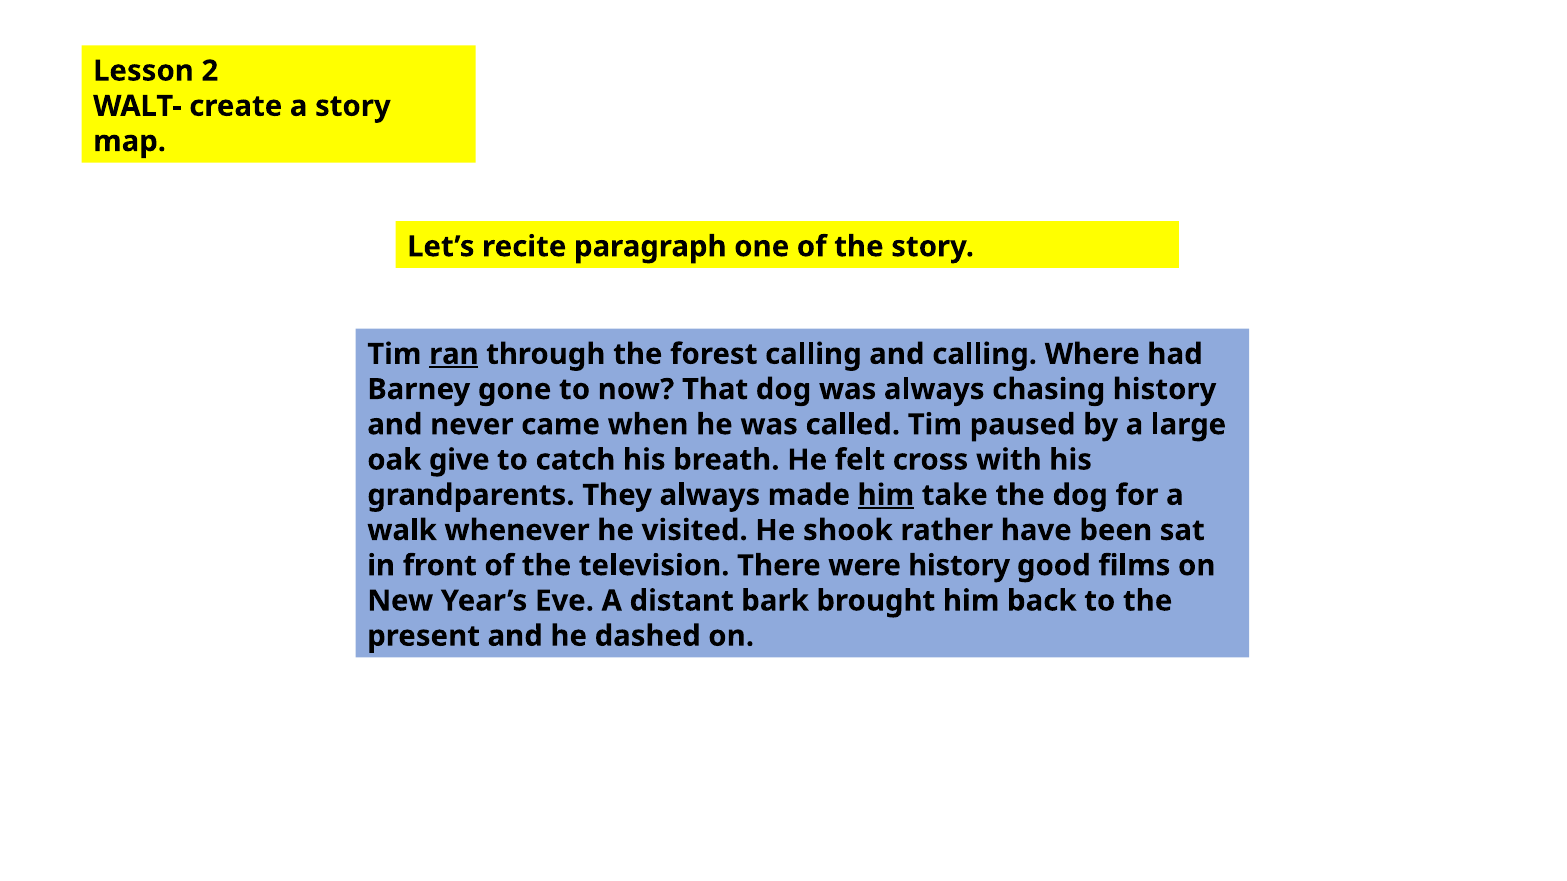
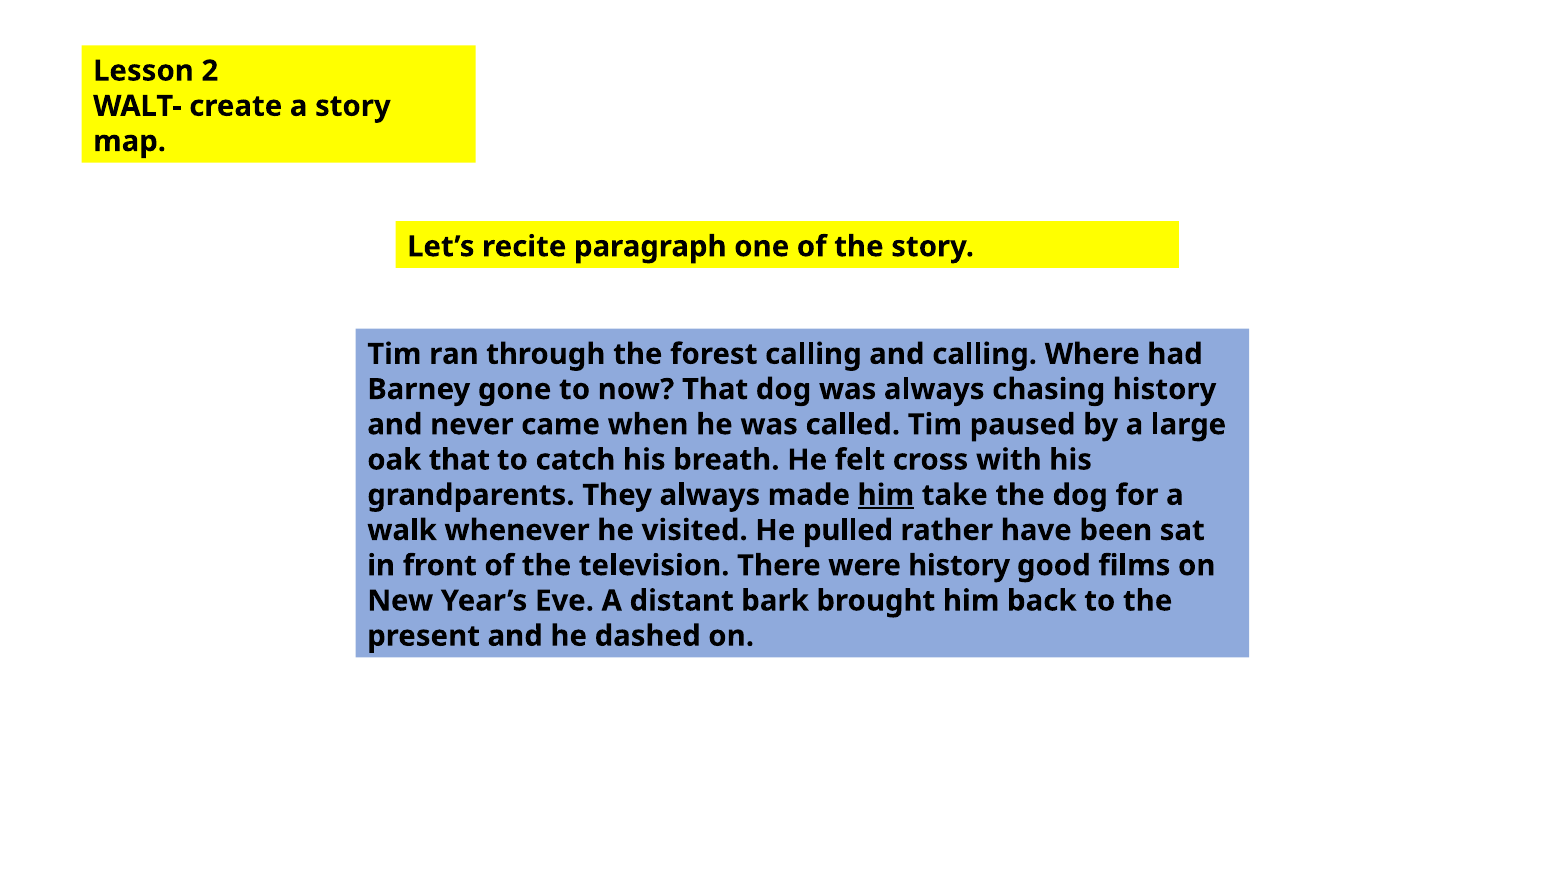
ran underline: present -> none (454, 354)
oak give: give -> that (459, 460)
shook: shook -> pulled (848, 531)
